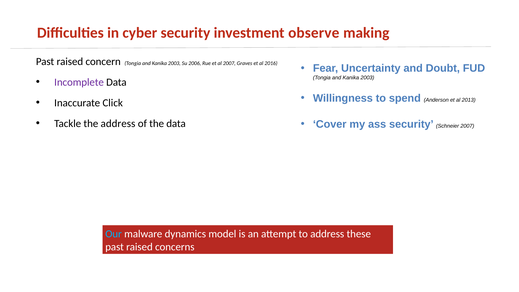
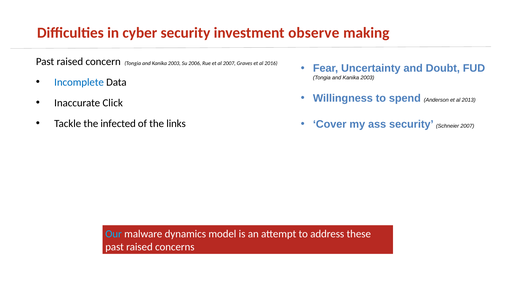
Incomplete colour: purple -> blue (79, 82)
the address: address -> infected (118, 123)
the data: data -> links (176, 123)
